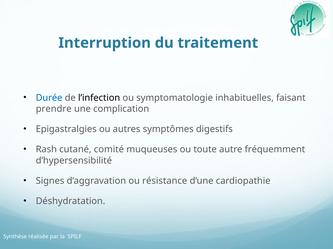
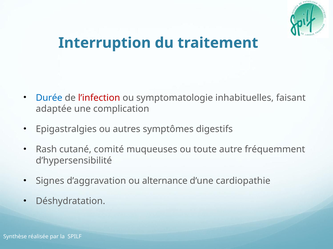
l’infection colour: black -> red (99, 98)
prendre: prendre -> adaptée (54, 109)
résistance: résistance -> alternance (165, 181)
